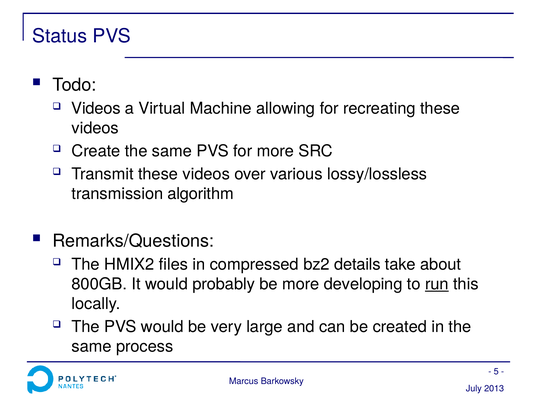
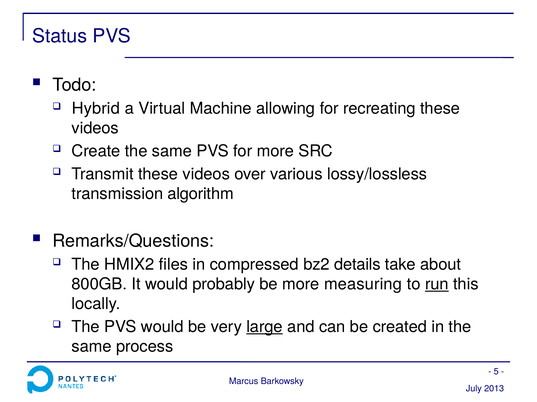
Videos: Videos -> Hybrid (96, 109)
developing: developing -> measuring (363, 285)
large underline: none -> present (265, 327)
